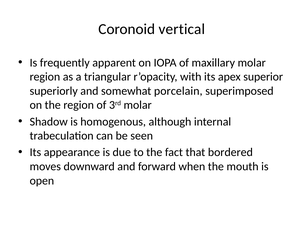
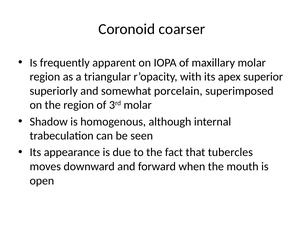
vertical: vertical -> coarser (182, 29)
bordered: bordered -> tubercles (230, 152)
